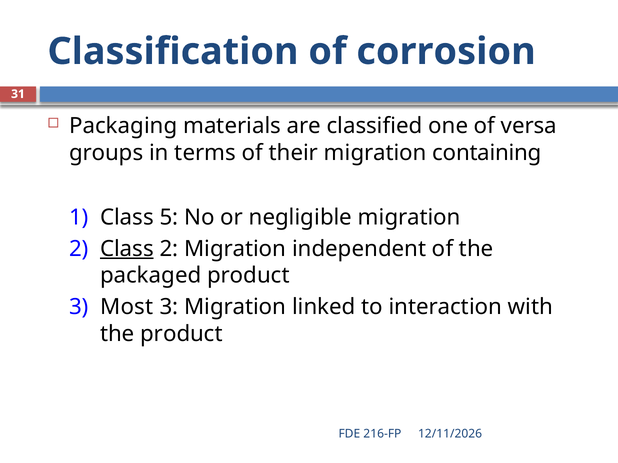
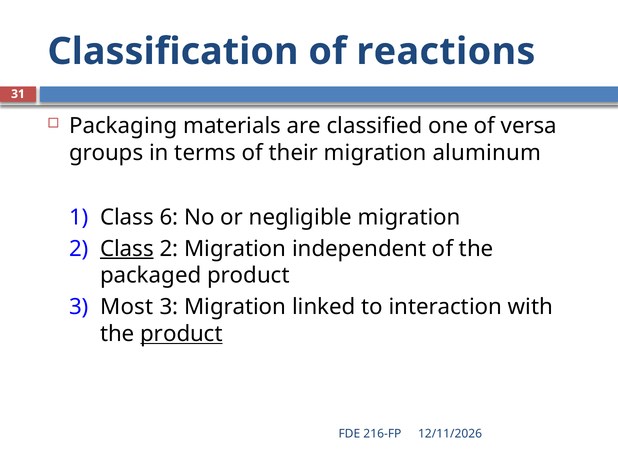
corrosion: corrosion -> reactions (446, 52)
containing: containing -> aluminum (487, 153)
5: 5 -> 6 (169, 217)
product underline: none -> present (181, 334)
